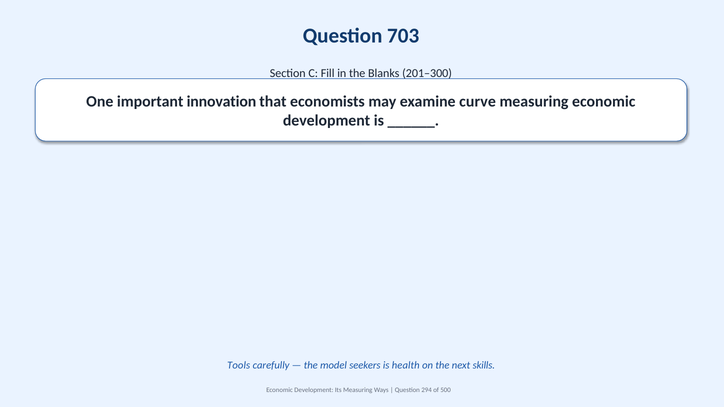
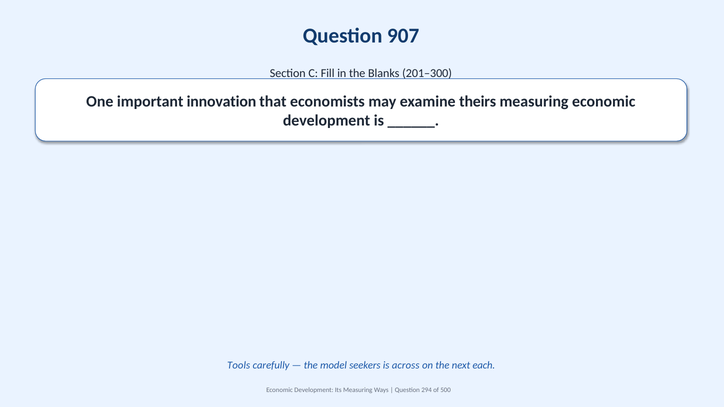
703: 703 -> 907 (403, 36)
curve: curve -> theirs (478, 102)
health: health -> across (406, 365)
skills: skills -> each (484, 365)
